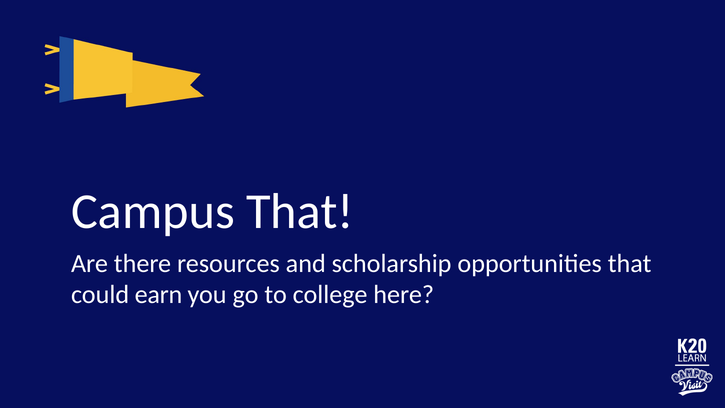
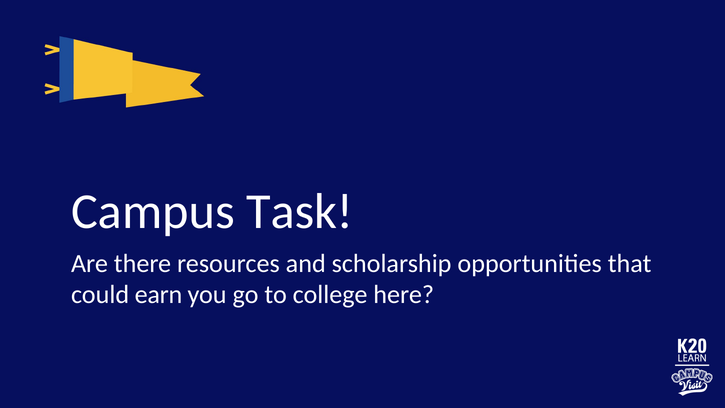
Campus That: That -> Task (300, 212)
